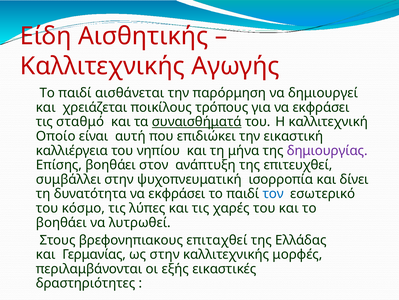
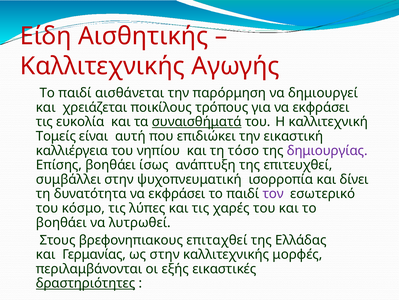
σταθμό: σταθμό -> ευκολία (80, 122)
Οποίο: Οποίο -> Τομείς (56, 136)
μήνα: μήνα -> τόσο (244, 150)
στον: στον -> ίσως (154, 165)
τον colour: blue -> purple (273, 193)
δραστηριότητες underline: none -> present (86, 283)
